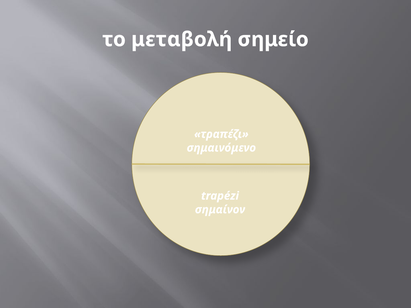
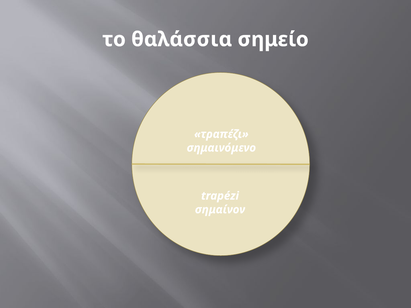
μεταβολή: μεταβολή -> θαλάσσια (182, 39)
